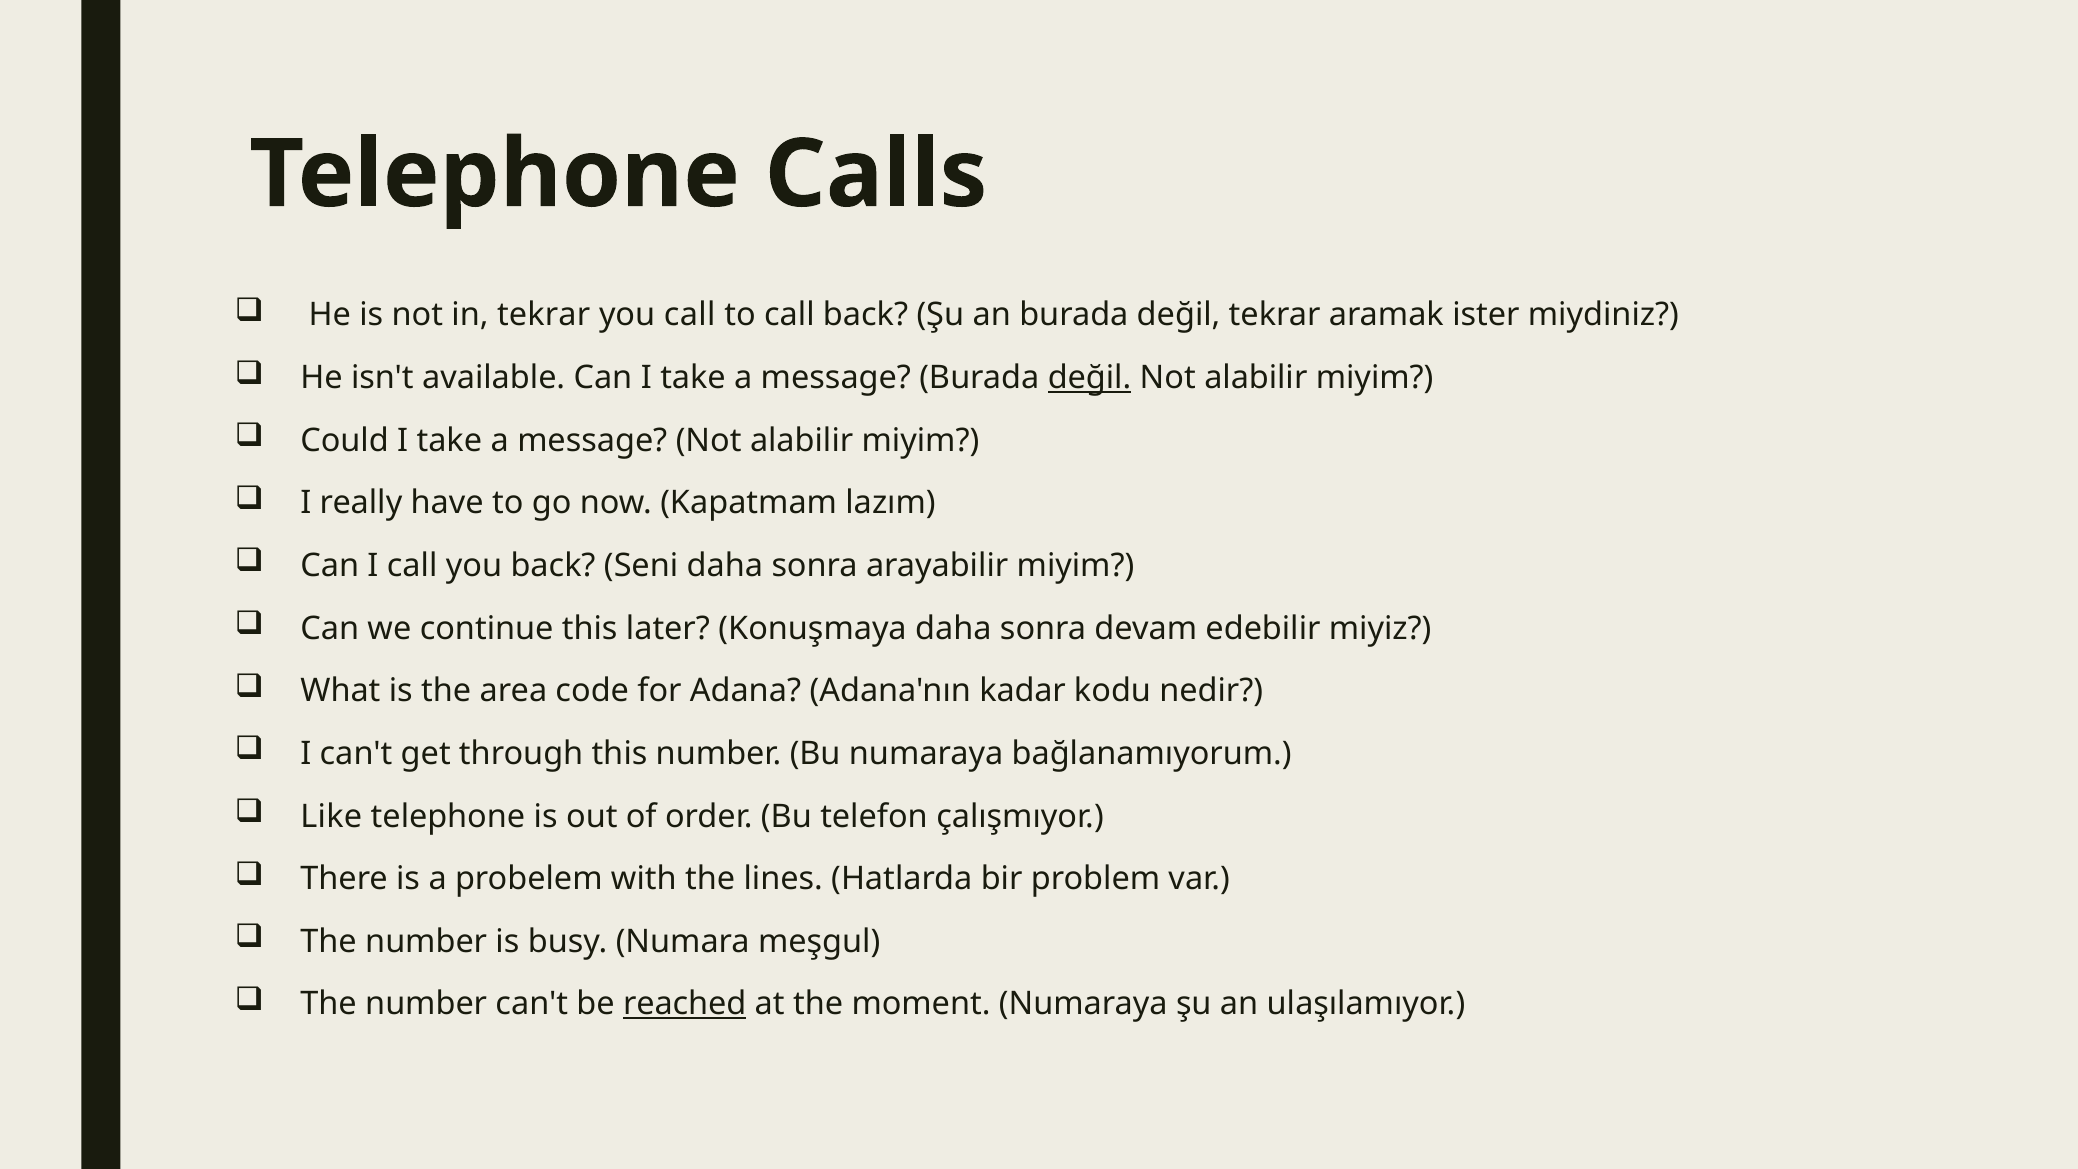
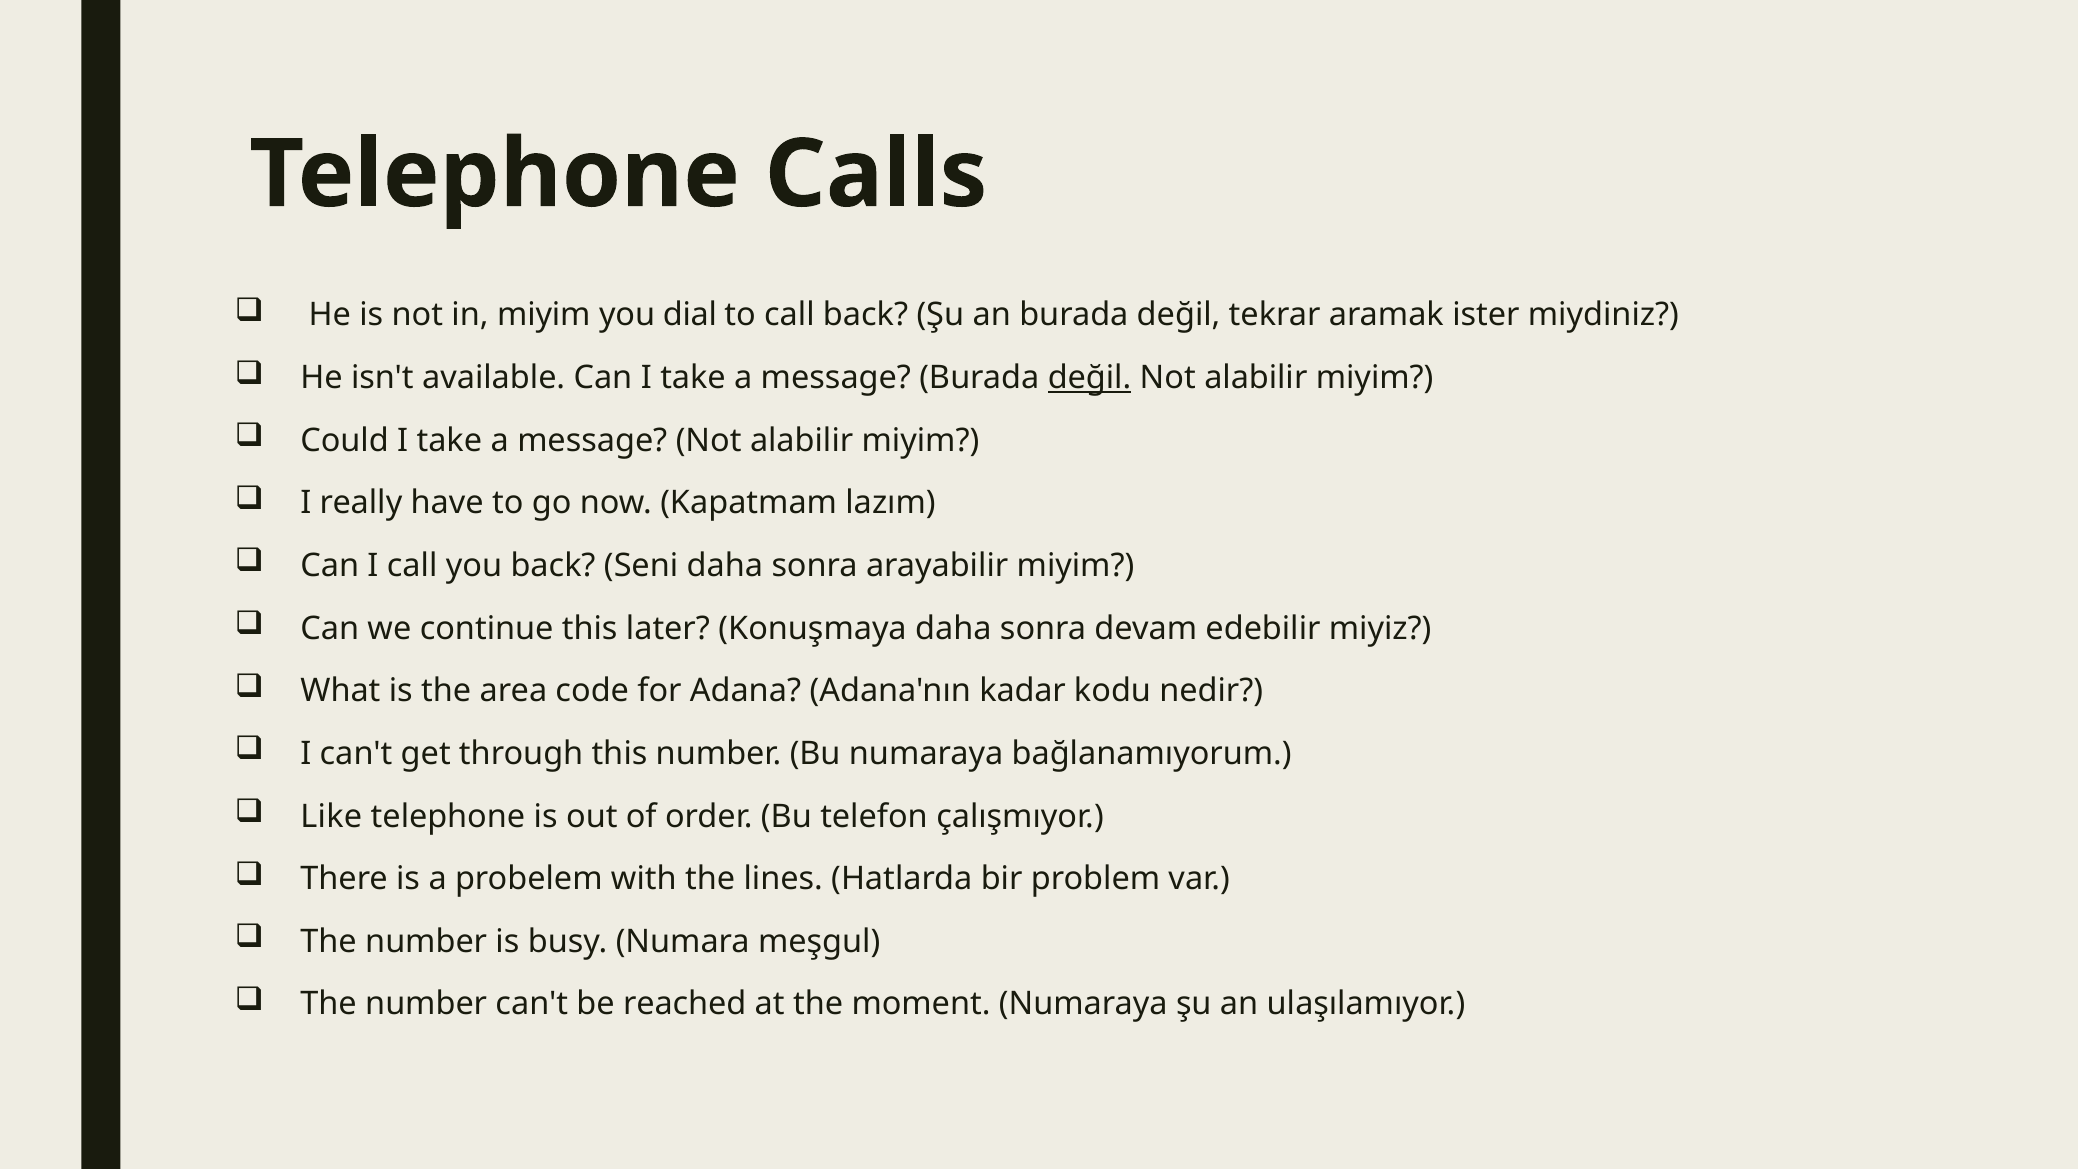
in tekrar: tekrar -> miyim (544, 315)
you call: call -> dial (690, 315)
reached underline: present -> none (685, 1004)
